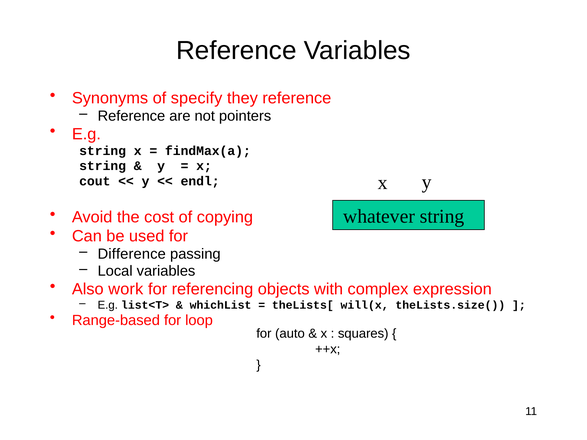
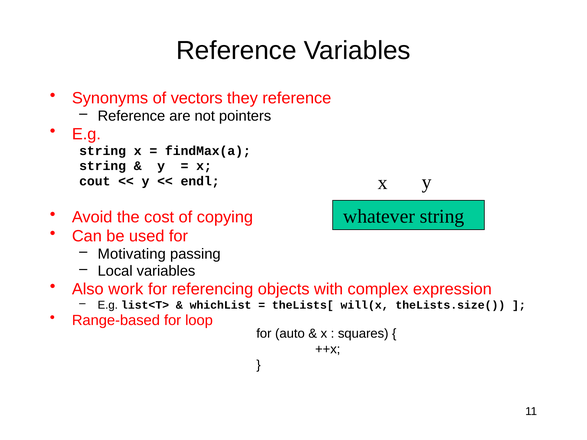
specify: specify -> vectors (197, 98)
Difference: Difference -> Motivating (132, 254)
